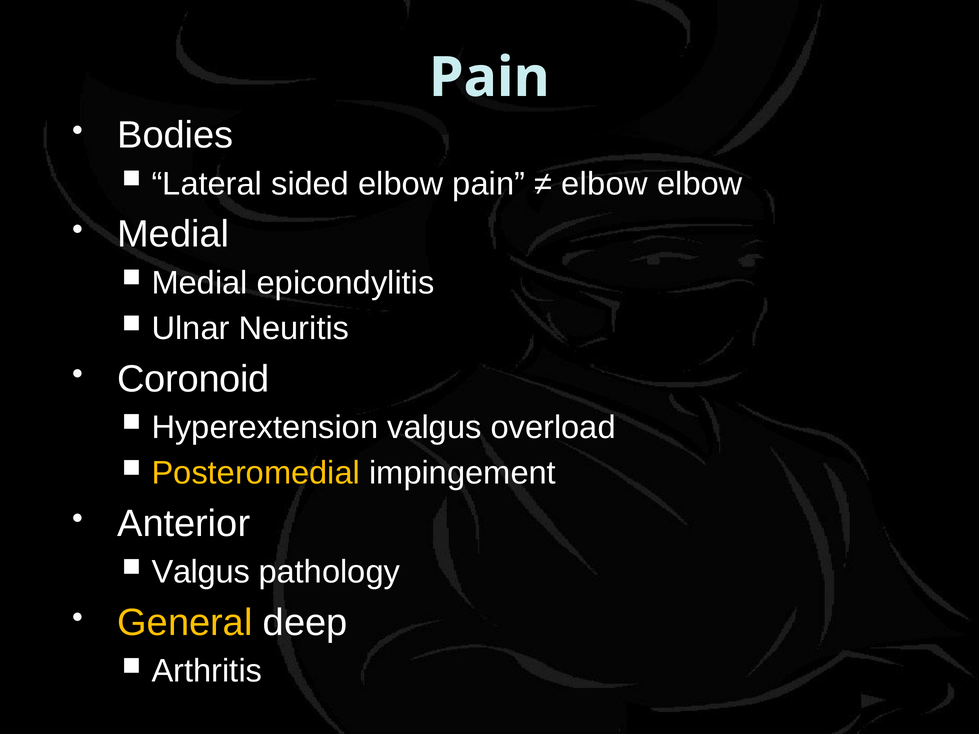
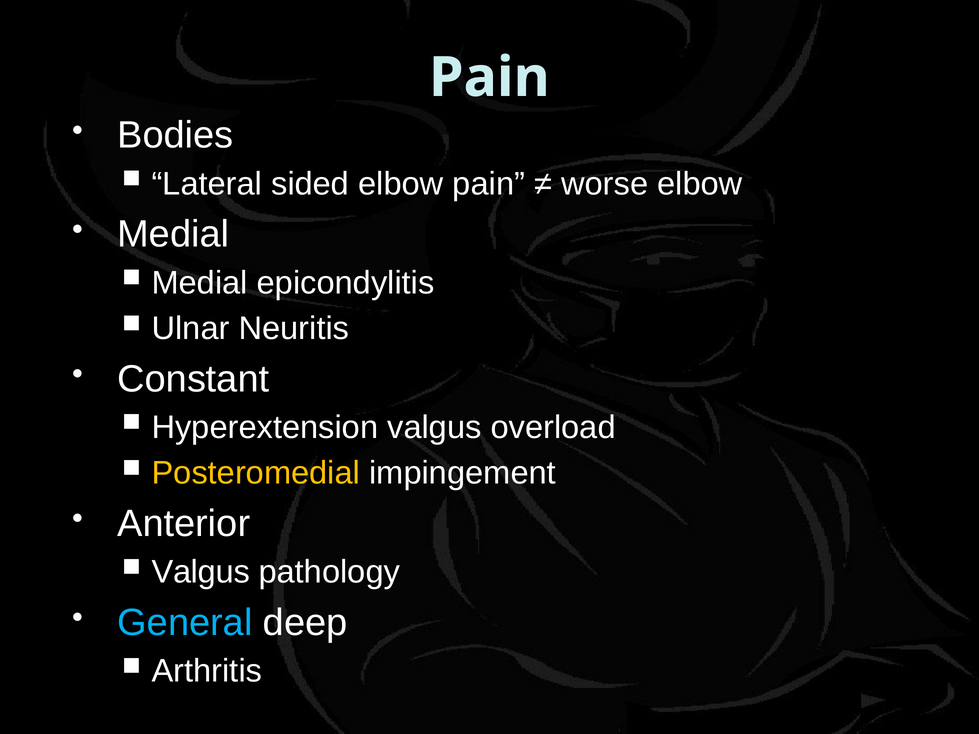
elbow: elbow -> worse (605, 184)
Coronoid: Coronoid -> Constant (193, 379)
General colour: yellow -> light blue (185, 623)
